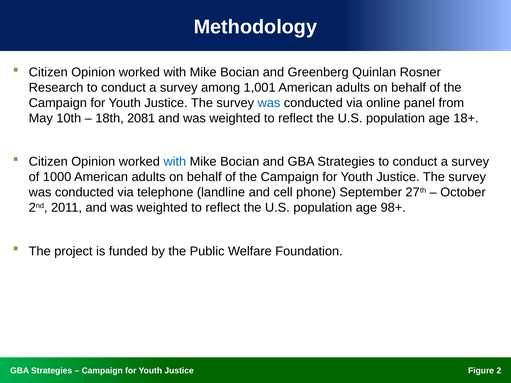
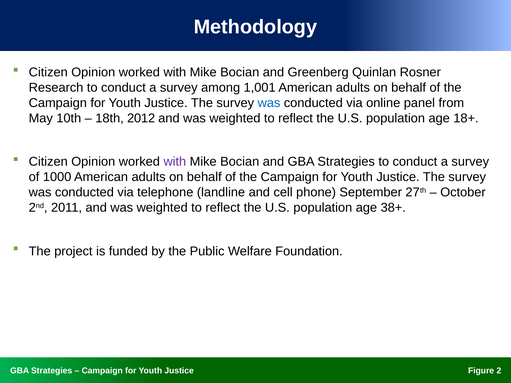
2081: 2081 -> 2012 (141, 118)
with colour: blue -> purple (175, 162)
98+: 98+ -> 38+ (393, 208)
